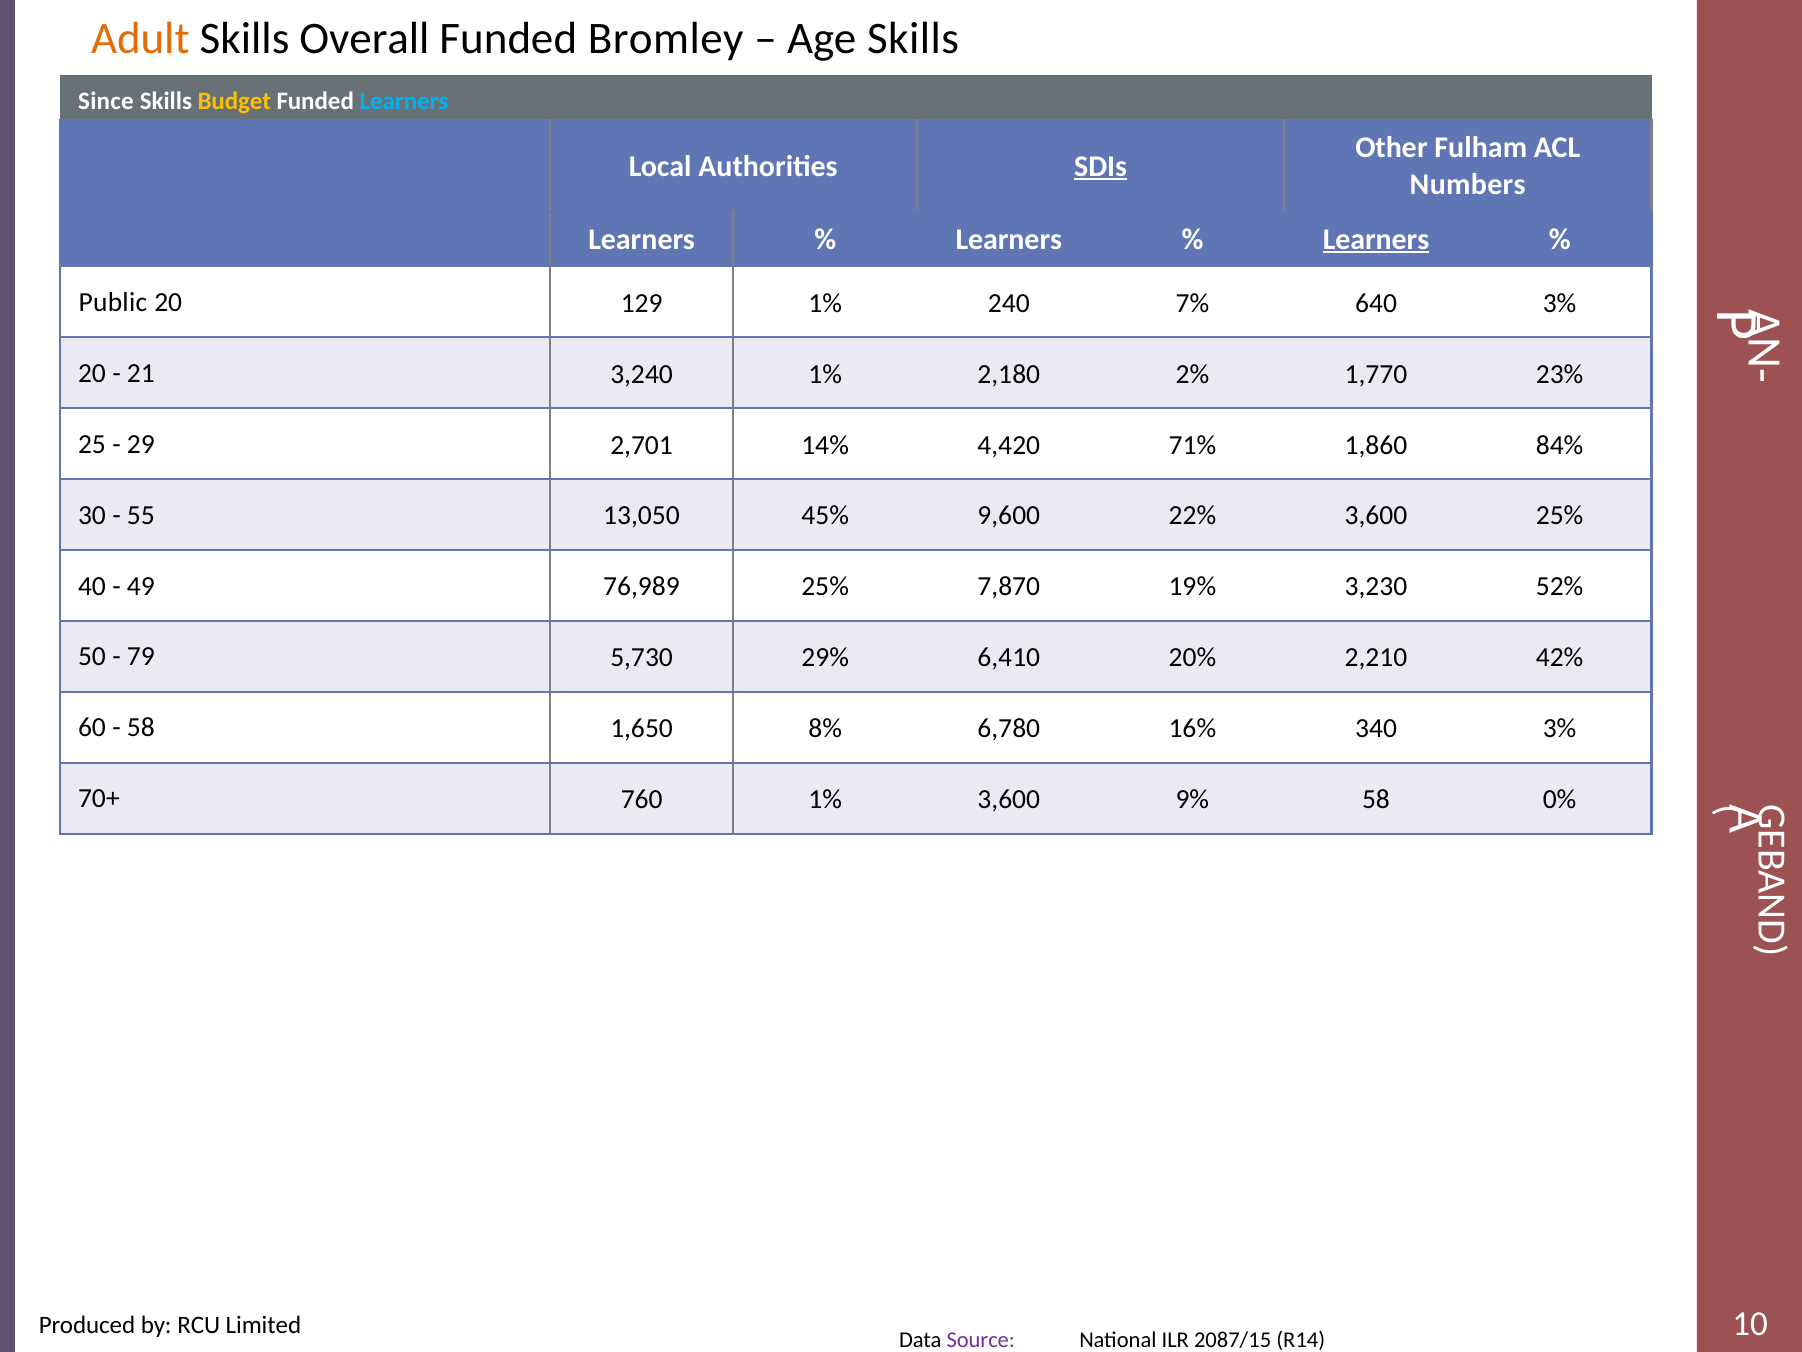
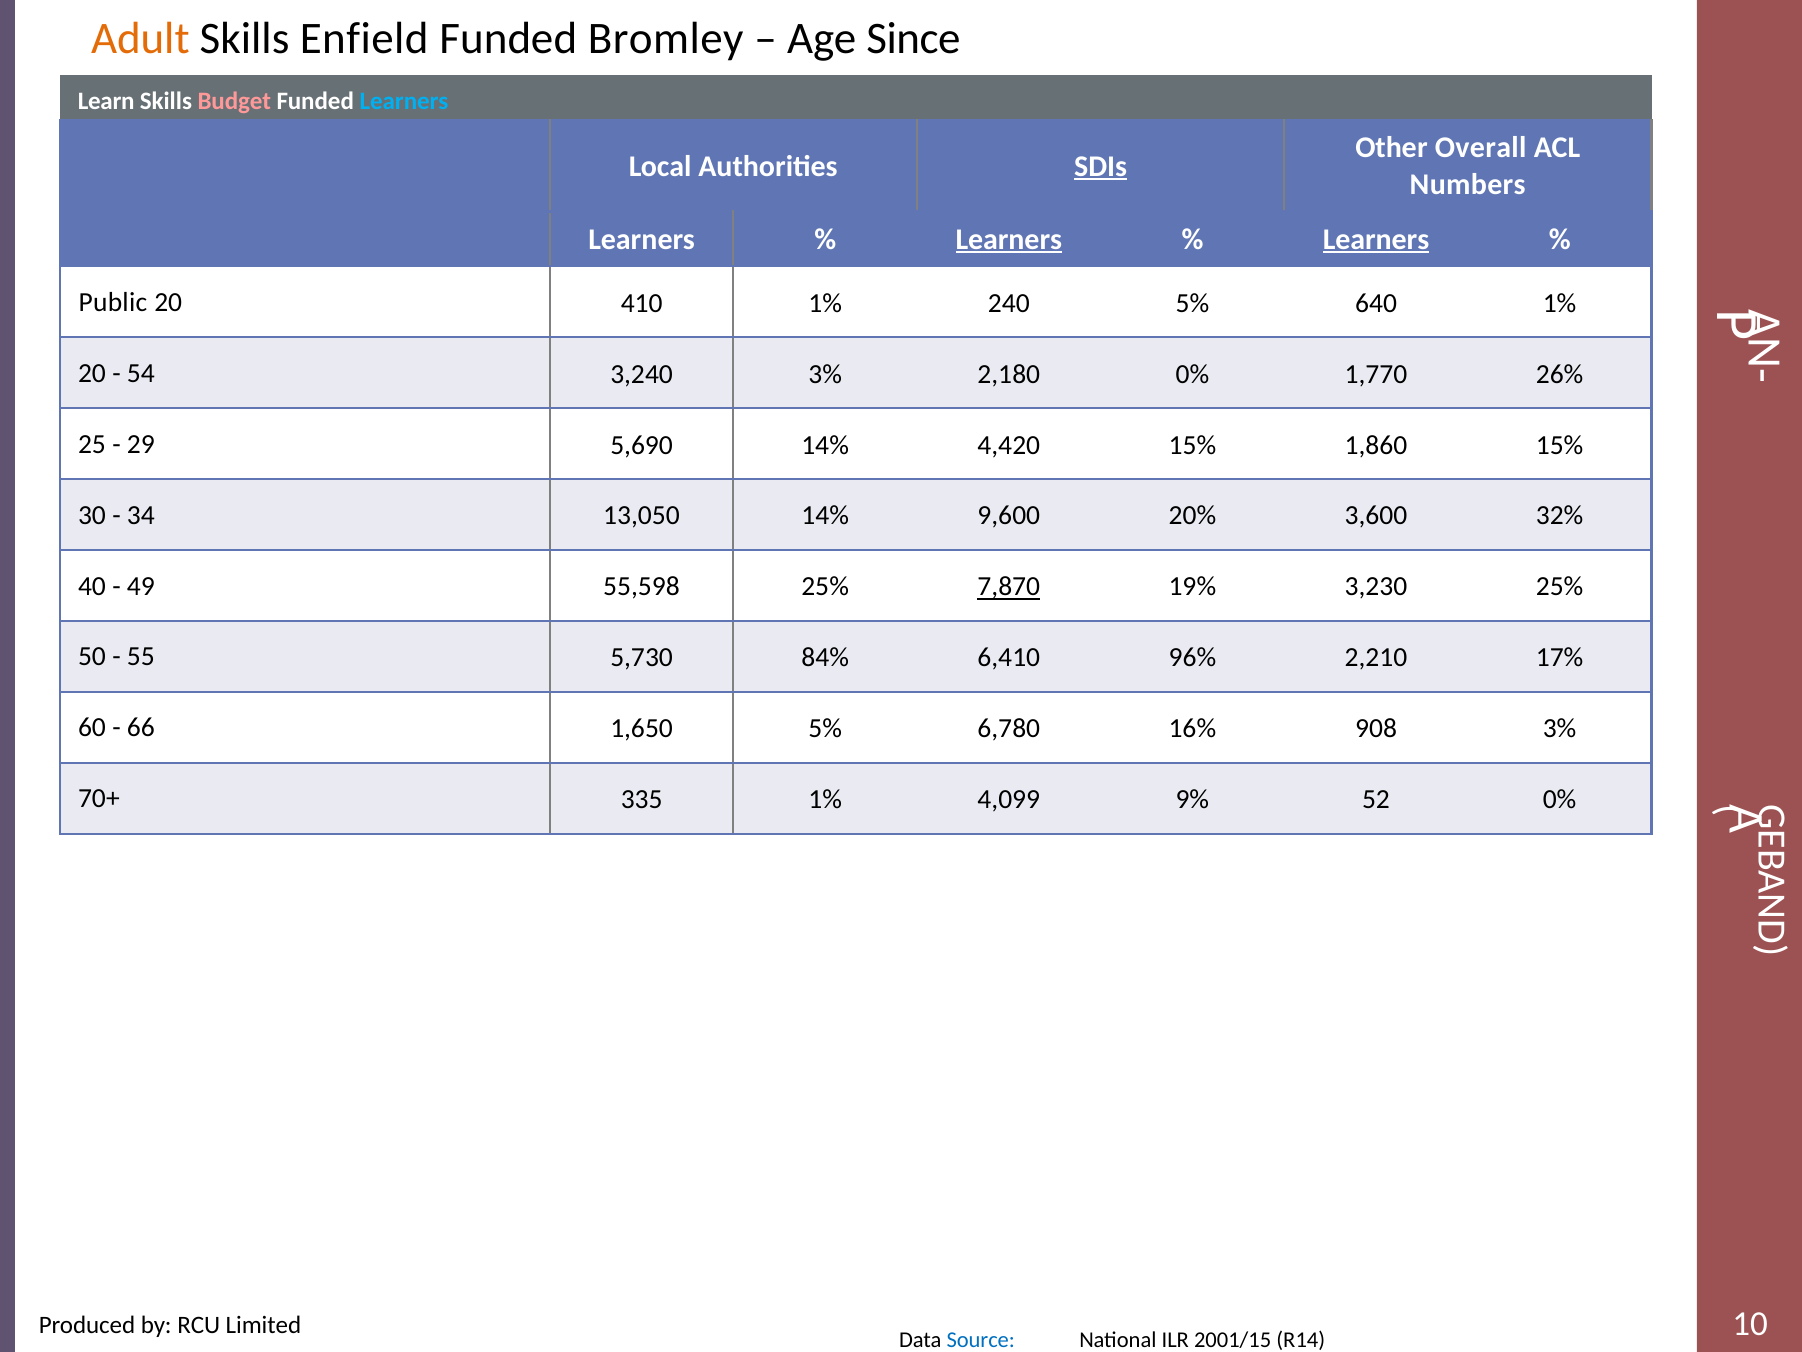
Overall: Overall -> Enfield (364, 39)
Age Skills: Skills -> Since (913, 39)
Since: Since -> Learn (106, 101)
Budget colour: yellow -> pink (234, 101)
Fulham: Fulham -> Overall (1481, 148)
Learners underline: none -> present (1009, 239)
129: 129 -> 410 (642, 303)
240 7%: 7% -> 5% (1192, 303)
640 3%: 3% -> 1% (1560, 303)
21: 21 -> 54 (141, 373)
3,240 1%: 1% -> 3% (825, 374)
2,180 2%: 2% -> 0% (1192, 374)
23%: 23% -> 26% (1560, 374)
2,701: 2,701 -> 5,690 (642, 445)
4,420 71%: 71% -> 15% (1192, 445)
1,860 84%: 84% -> 15% (1560, 445)
55: 55 -> 34 (141, 515)
13,050 45%: 45% -> 14% (825, 516)
22%: 22% -> 20% (1192, 516)
3,600 25%: 25% -> 32% (1560, 516)
76,989: 76,989 -> 55,598 (641, 587)
7,870 underline: none -> present (1009, 587)
3,230 52%: 52% -> 25% (1560, 587)
79: 79 -> 55 (141, 657)
29%: 29% -> 84% (825, 658)
20%: 20% -> 96% (1192, 658)
42%: 42% -> 17% (1560, 658)
58: 58 -> 66 (141, 728)
1,650 8%: 8% -> 5% (825, 729)
340: 340 -> 908 (1376, 729)
760: 760 -> 335 (642, 799)
1% 3,600: 3,600 -> 4,099 (1009, 799)
9% 58: 58 -> 52 (1376, 799)
Source colour: purple -> blue (981, 1340)
2087/15: 2087/15 -> 2001/15 (1233, 1340)
